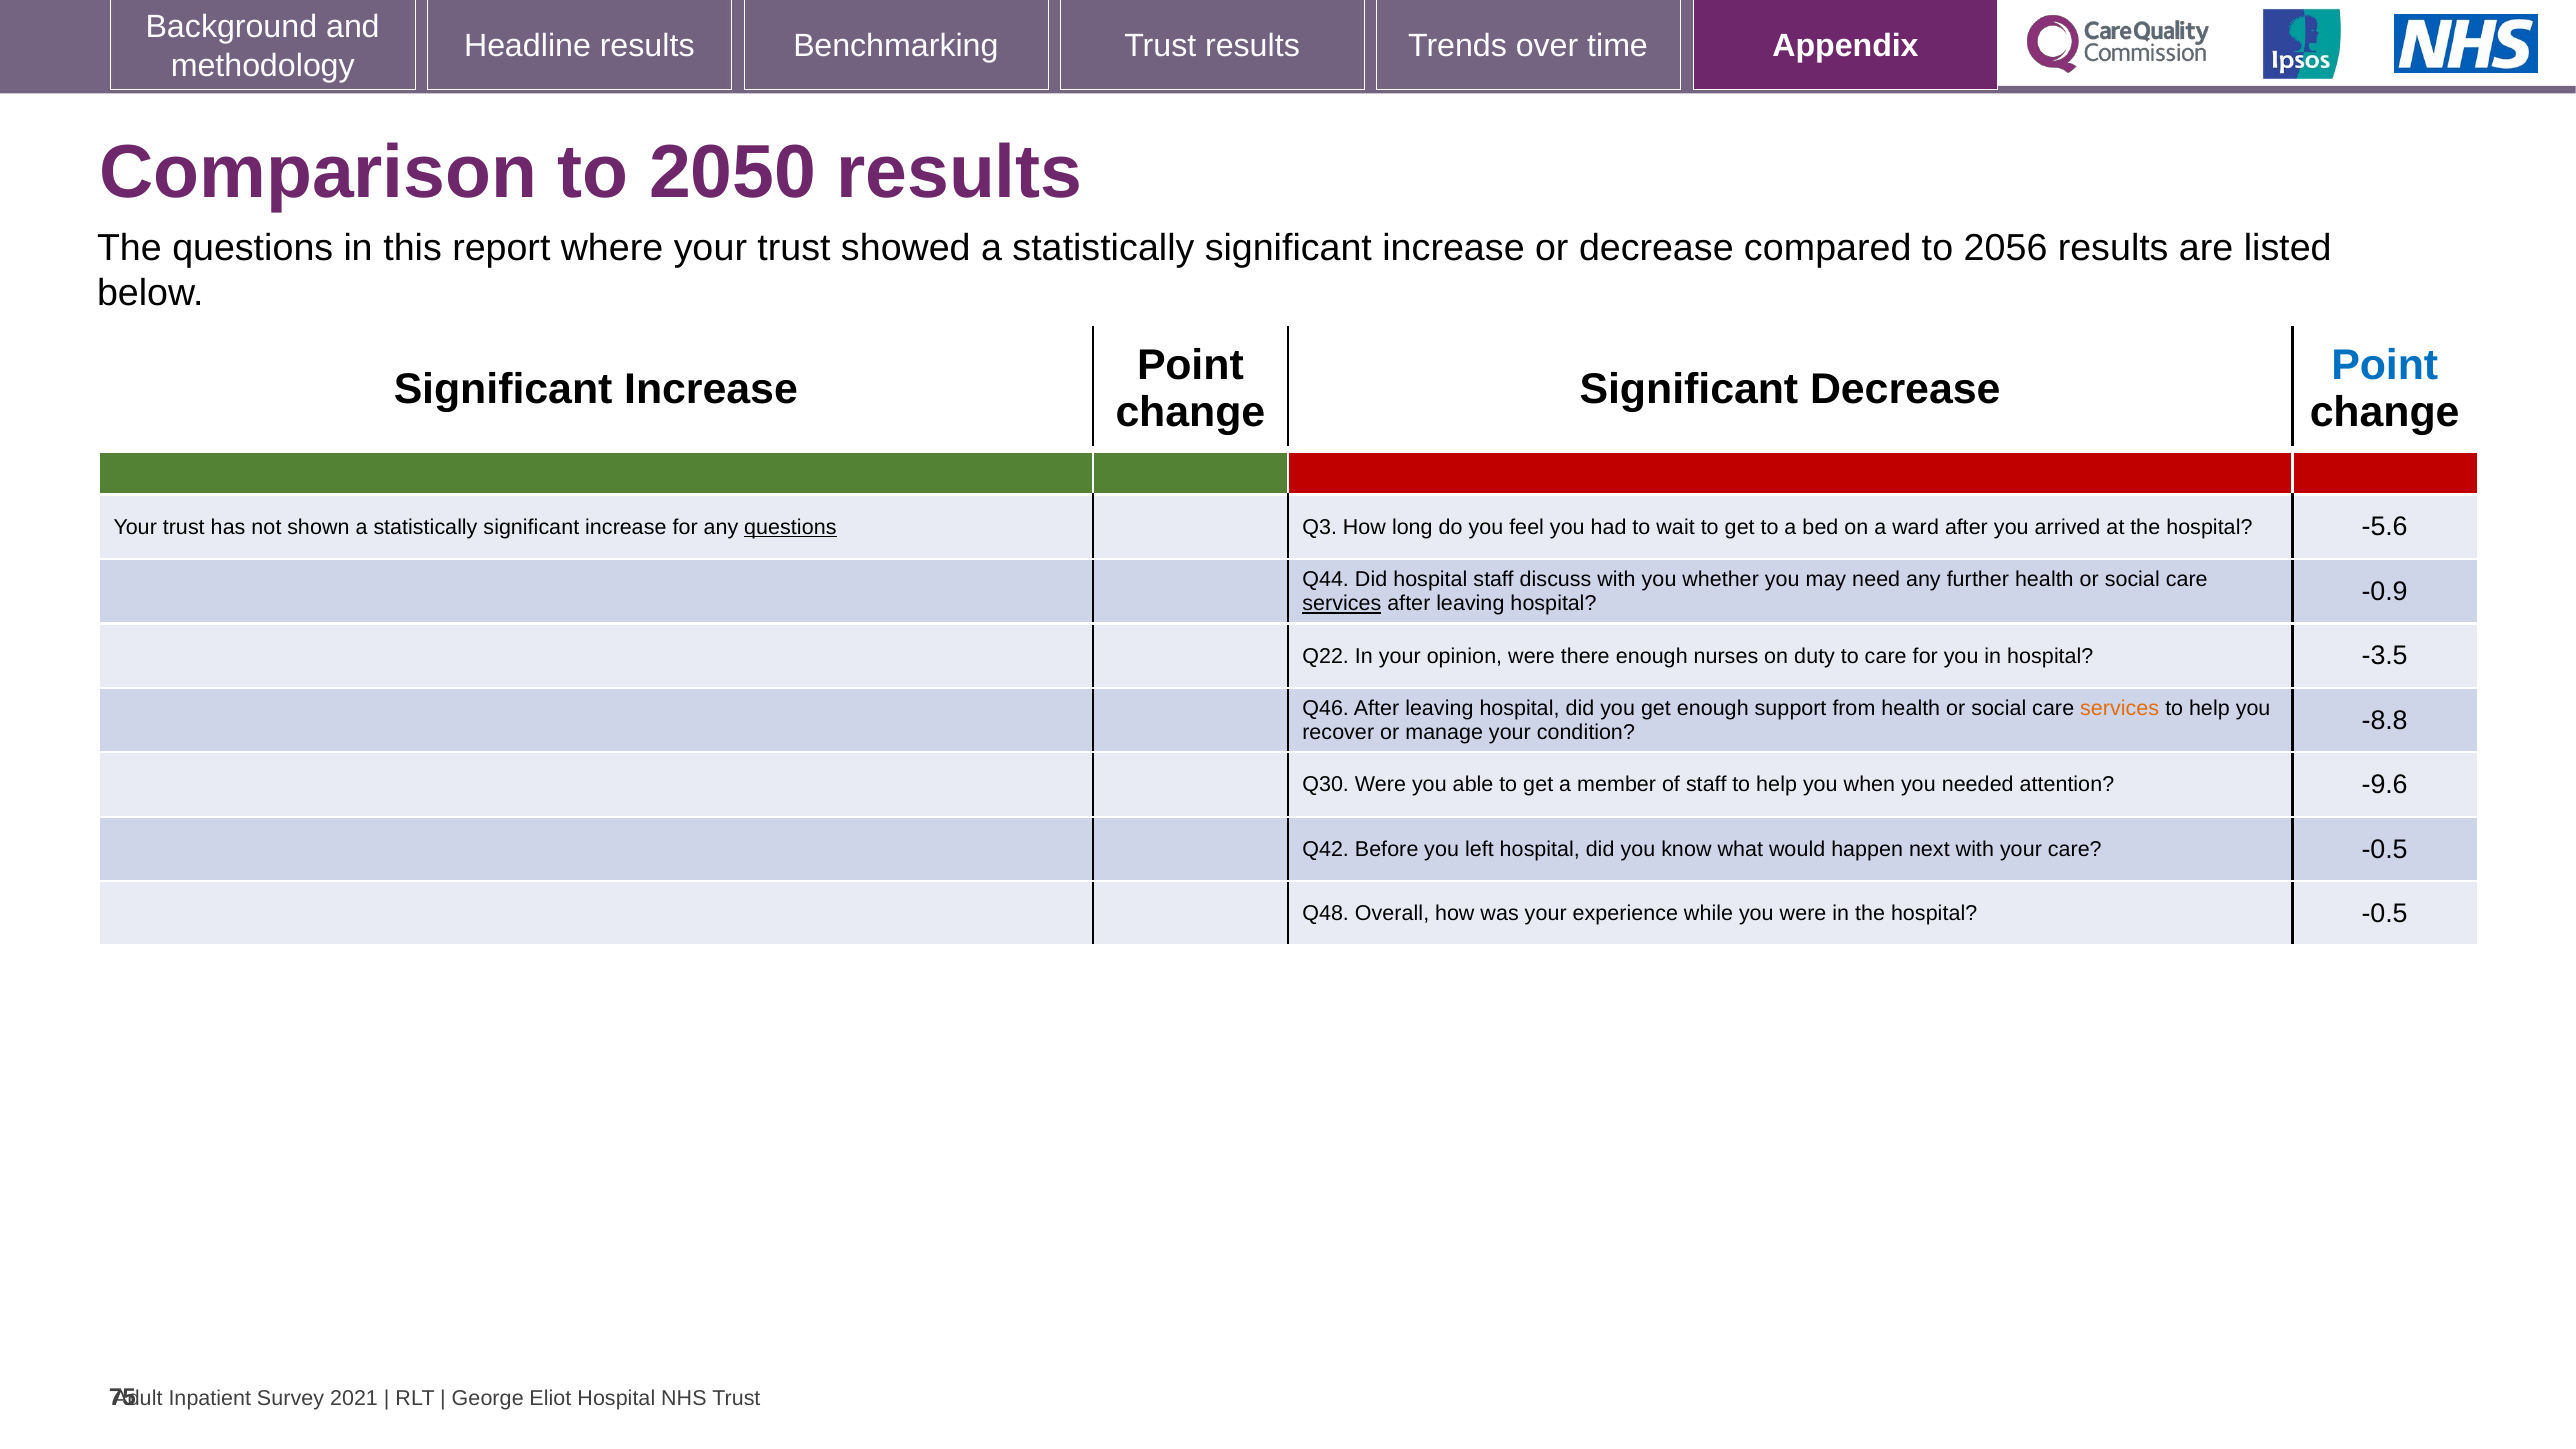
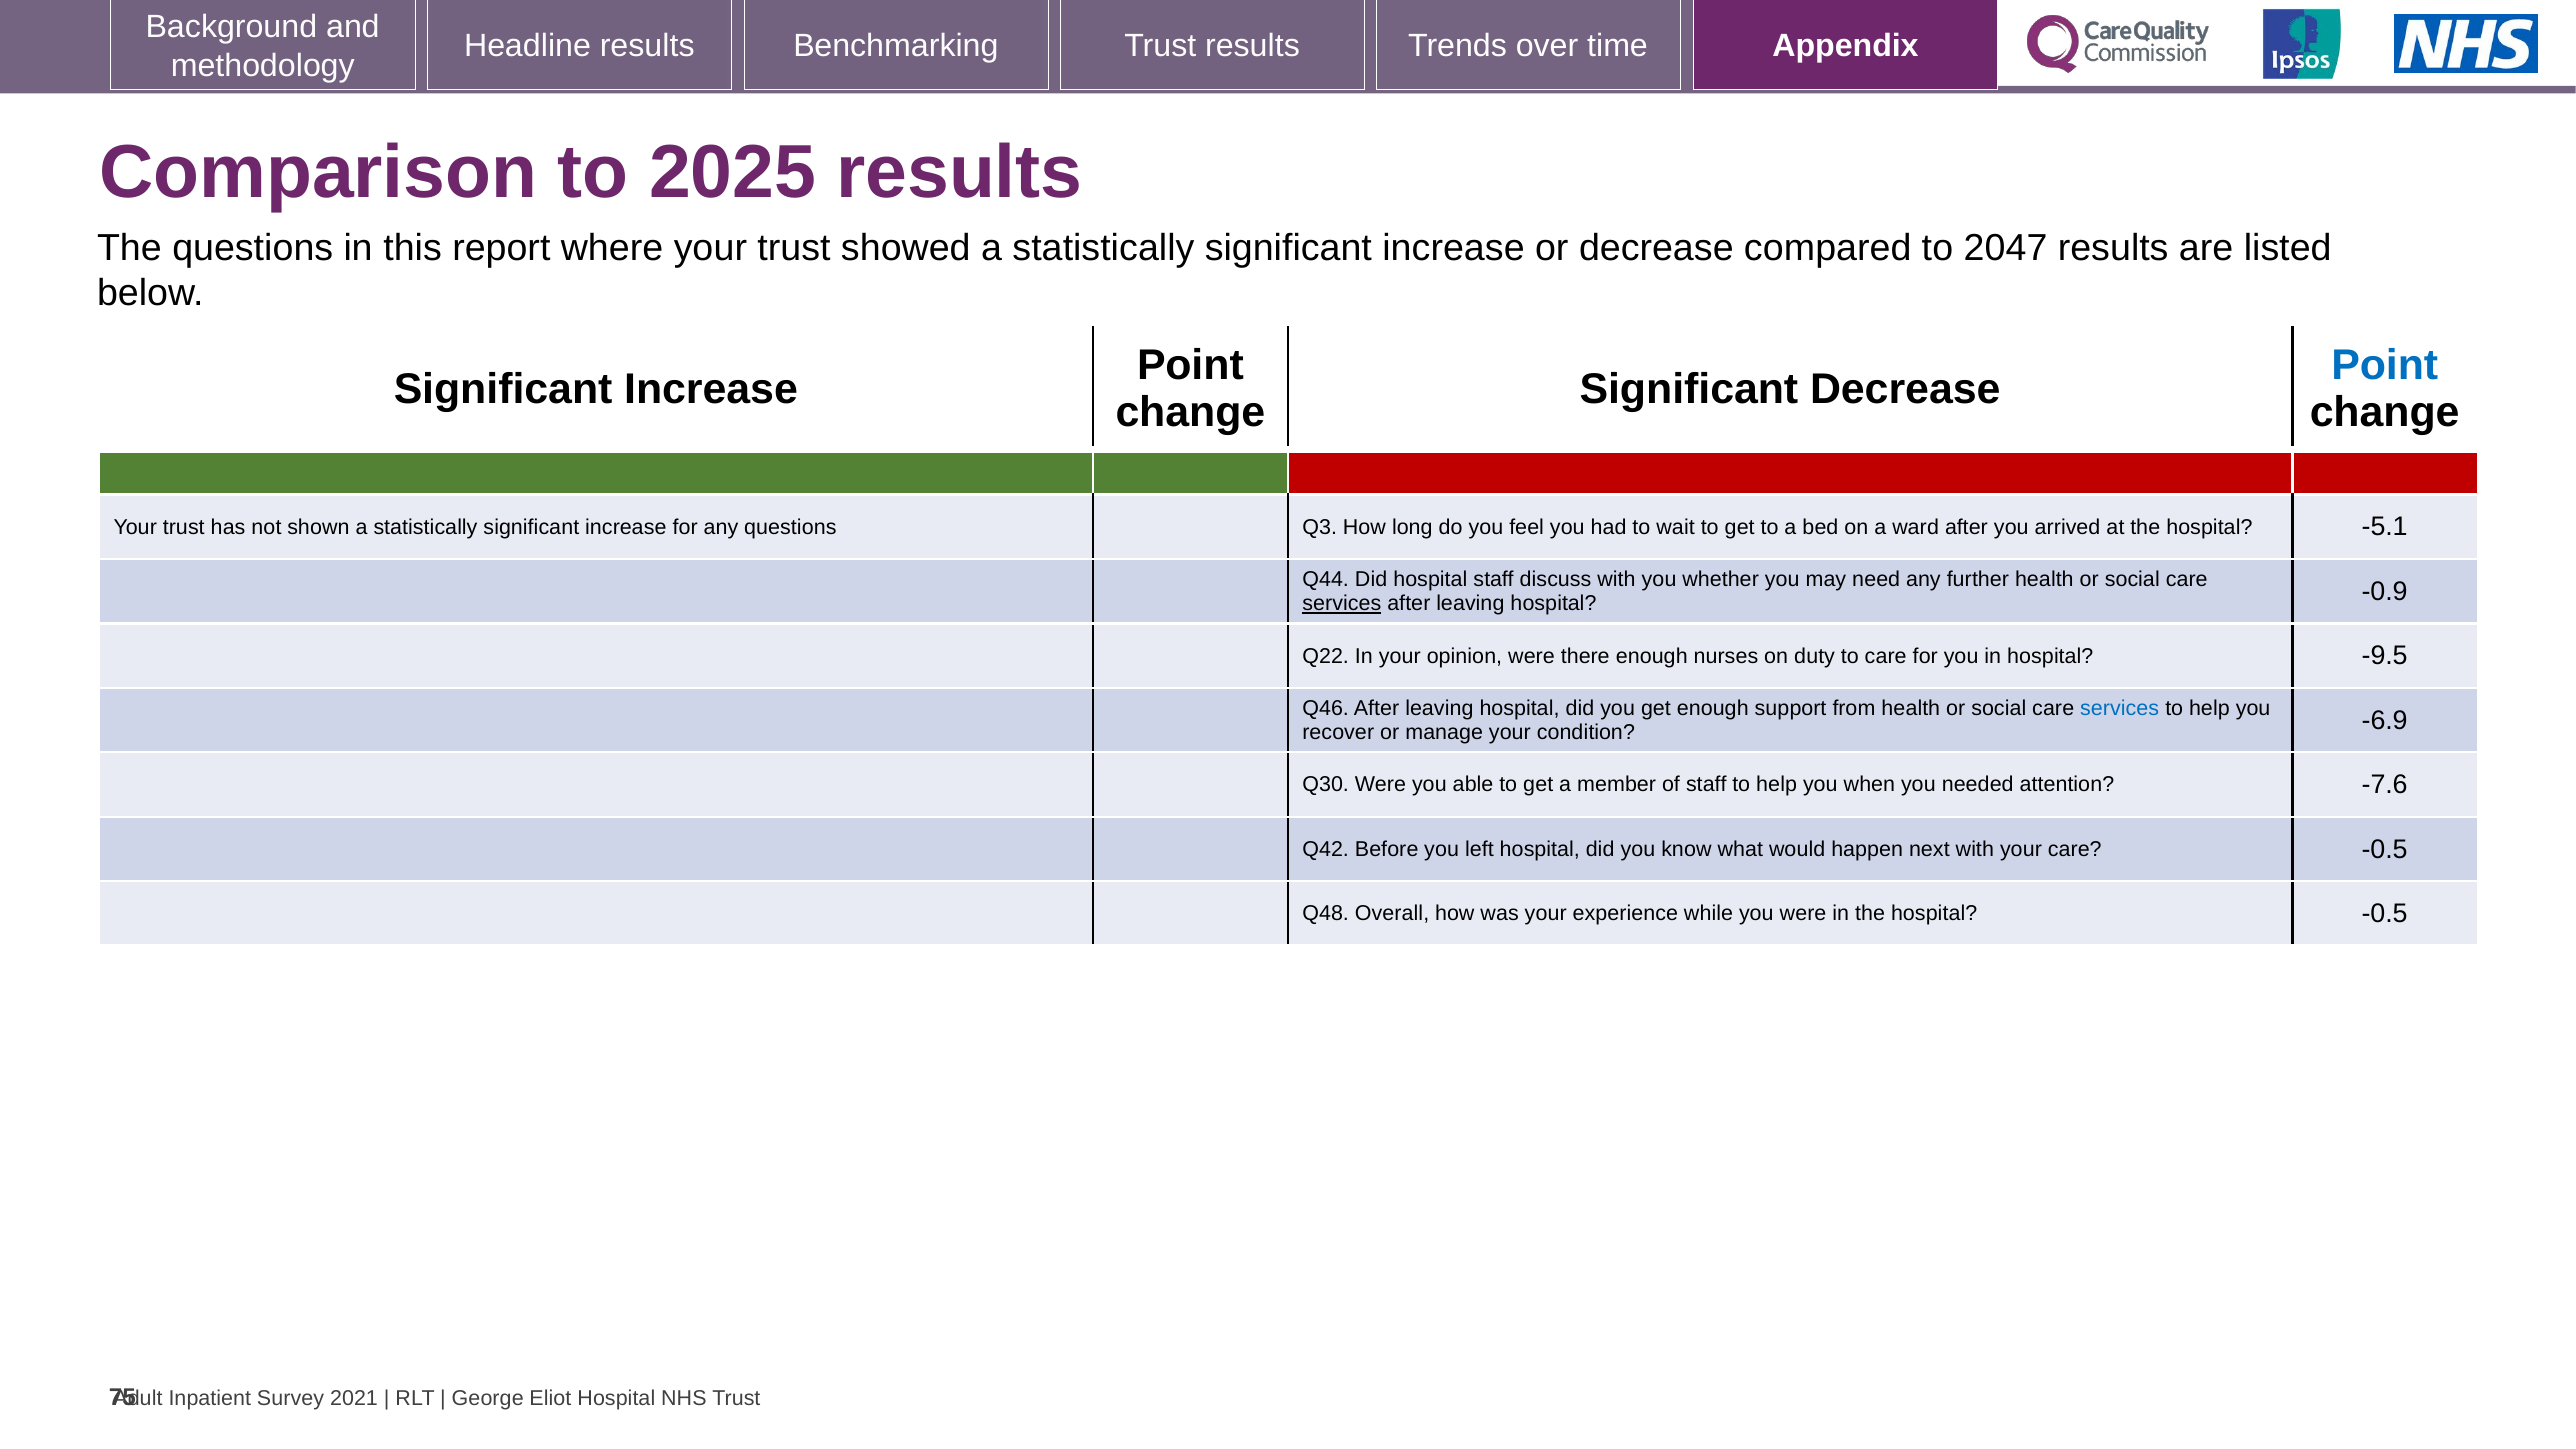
2050: 2050 -> 2025 (733, 173)
2056: 2056 -> 2047 (2005, 248)
questions underline: present -> none (790, 527)
-5.6: -5.6 -> -5.1 (2385, 527)
-3.5: -3.5 -> -9.5 (2385, 656)
services colour: orange -> blue (2120, 708)
-8.8: -8.8 -> -6.9 (2385, 720)
-9.6: -9.6 -> -7.6 (2385, 785)
